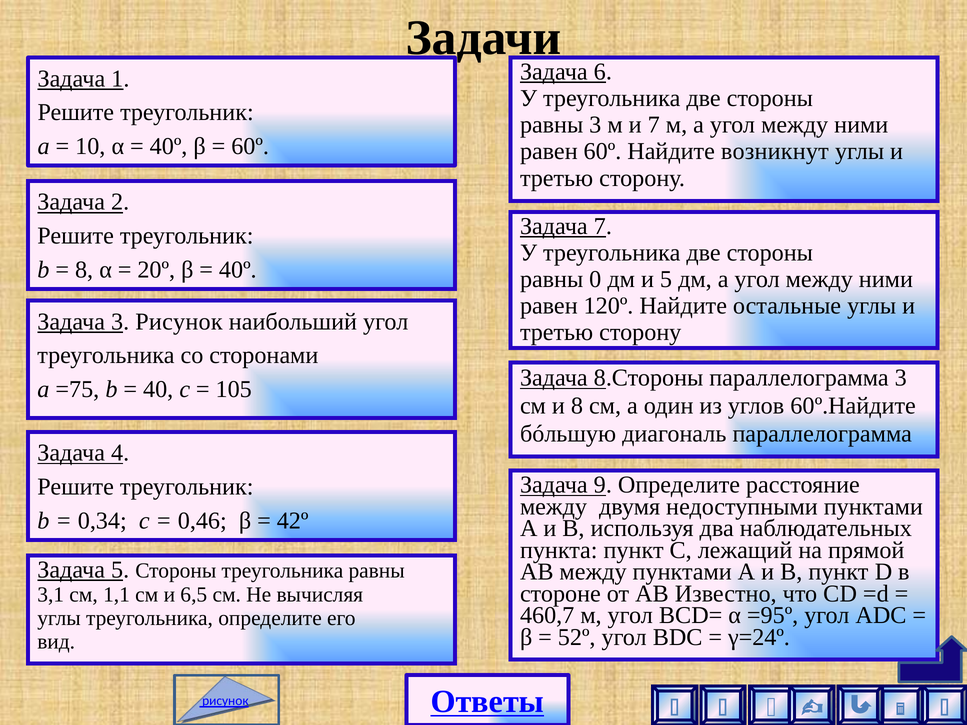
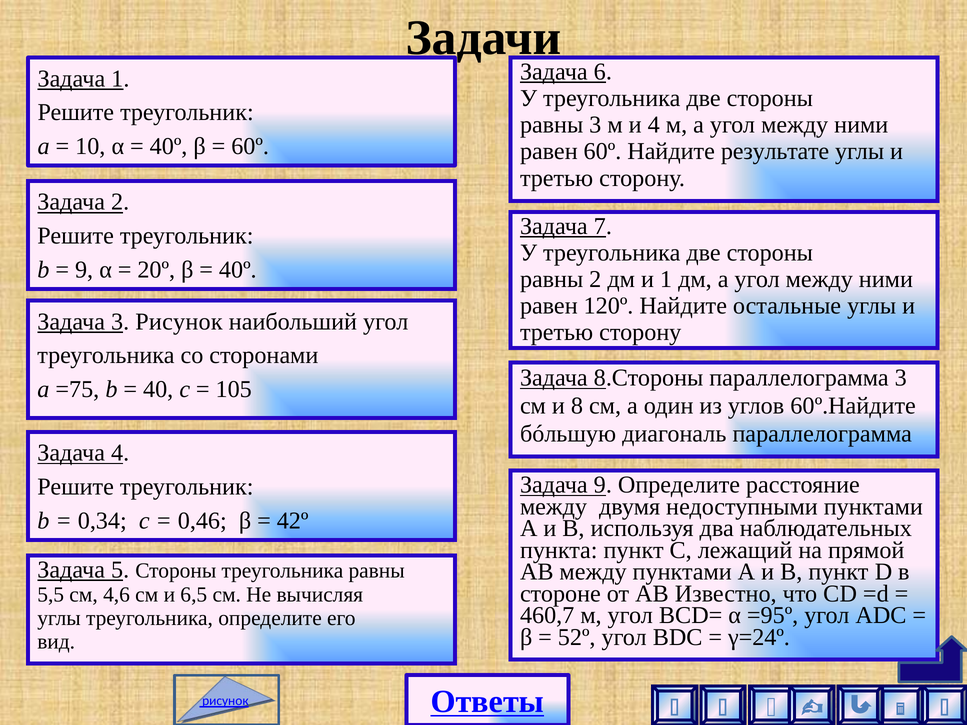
и 7: 7 -> 4 (654, 125)
возникнут: возникнут -> результате (775, 152)
8: 8 -> 9 (84, 270)
равны 0: 0 -> 2 (595, 279)
и 5: 5 -> 1 (666, 279)
3,1: 3,1 -> 5,5 (51, 595)
1,1: 1,1 -> 4,6 (117, 595)
